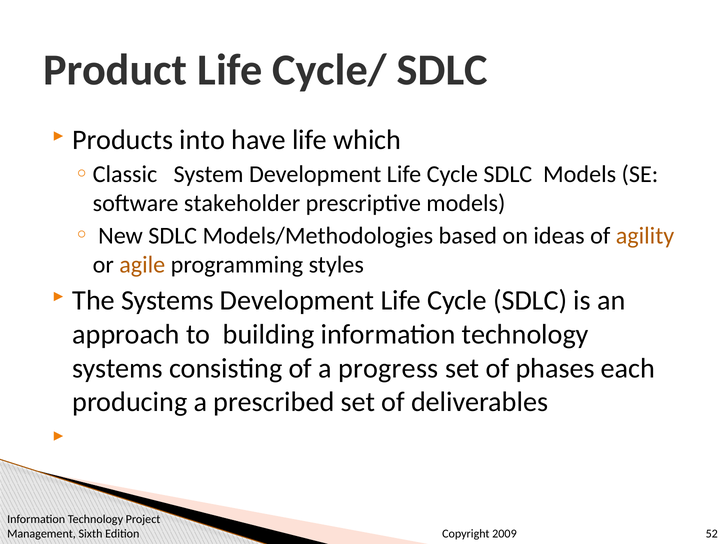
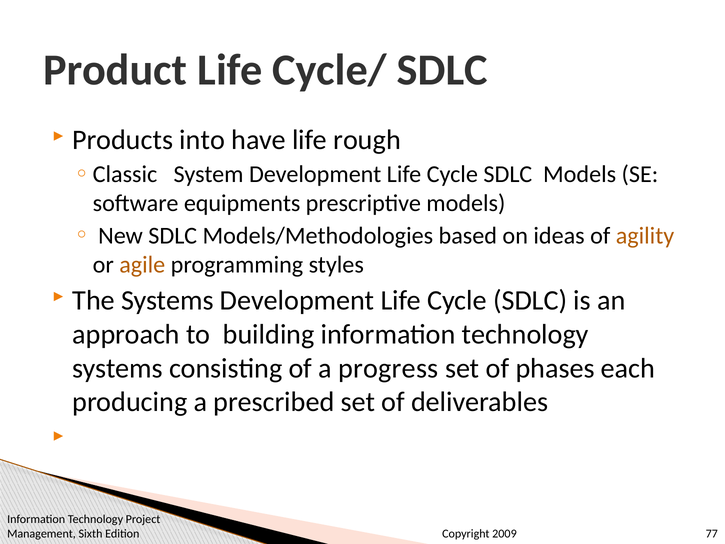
which: which -> rough (367, 140)
stakeholder: stakeholder -> equipments (242, 203)
52: 52 -> 77 (712, 534)
